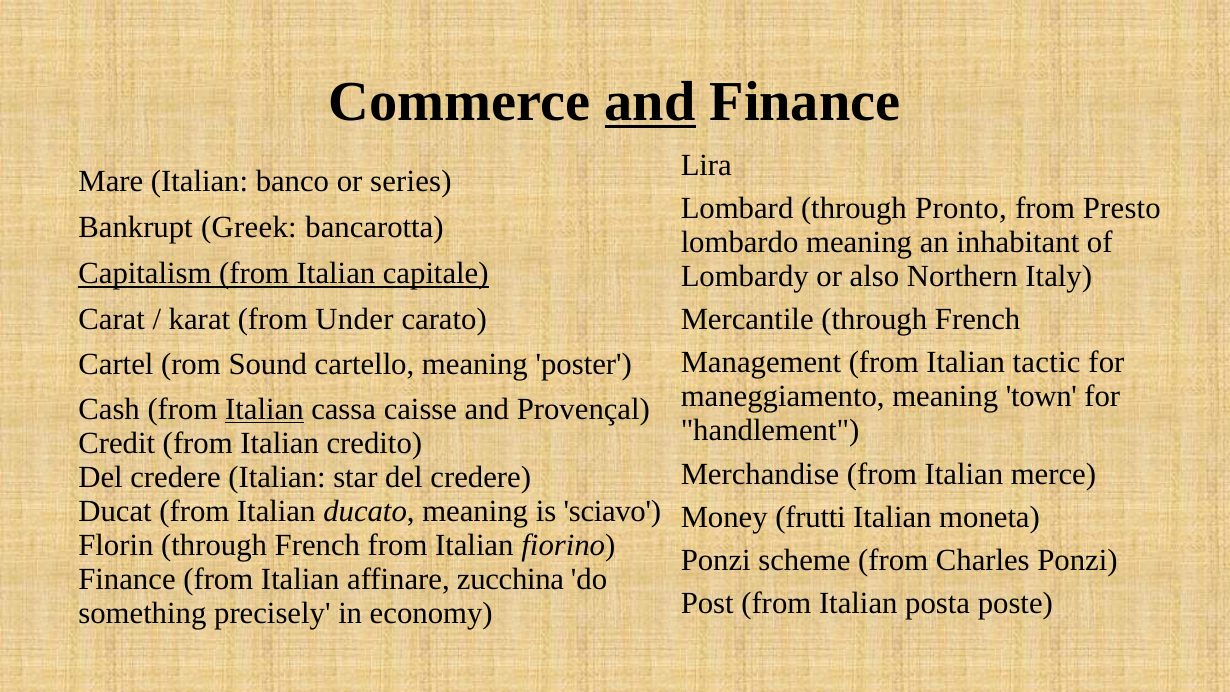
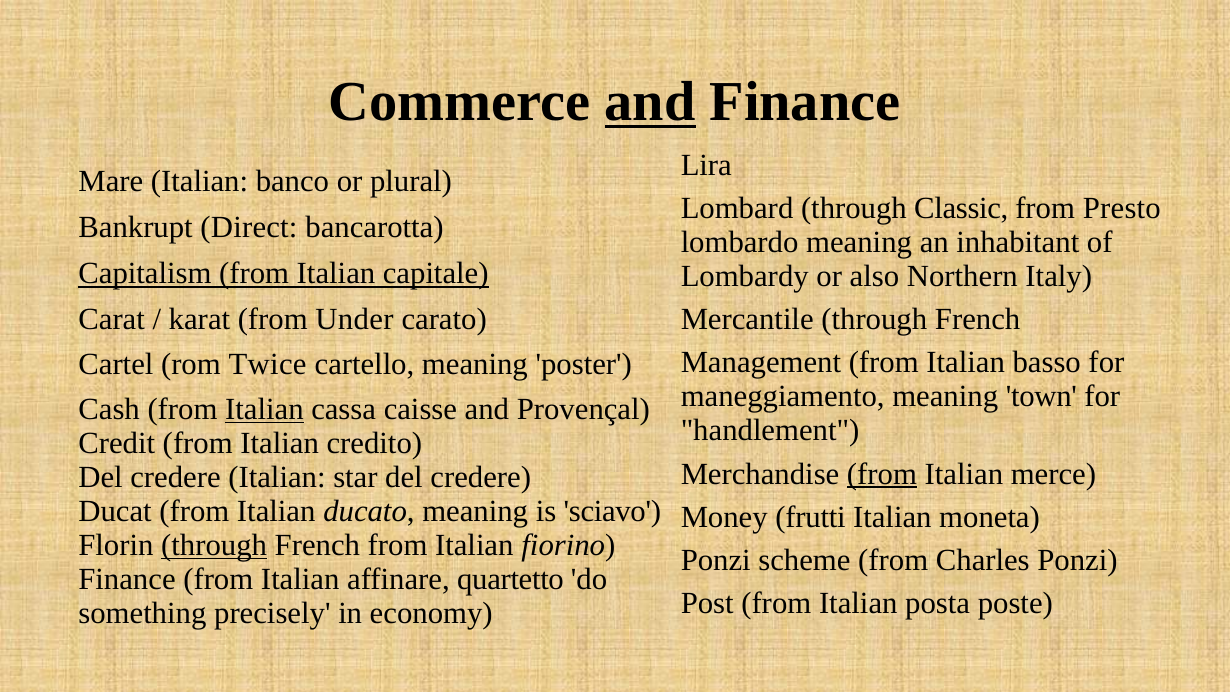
series: series -> plural (411, 182)
Pronto: Pronto -> Classic (961, 208)
Greek: Greek -> Direct (249, 228)
tactic: tactic -> basso (1047, 363)
Sound: Sound -> Twice (268, 365)
from underline: none -> present (882, 474)
through underline: none -> present (214, 545)
zucchina: zucchina -> quartetto (510, 579)
